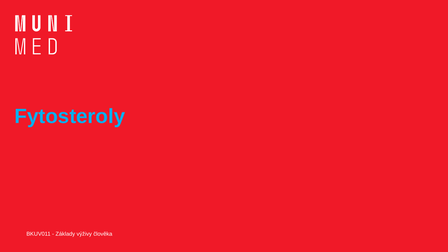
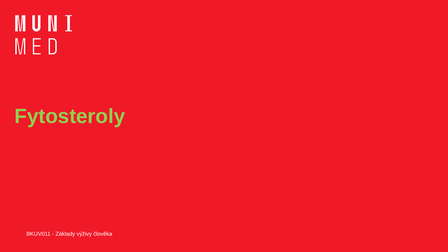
Fytosteroly colour: light blue -> light green (70, 116)
